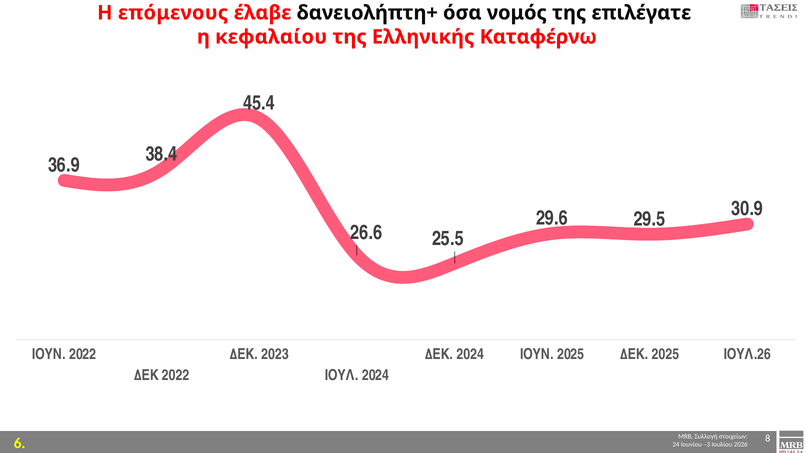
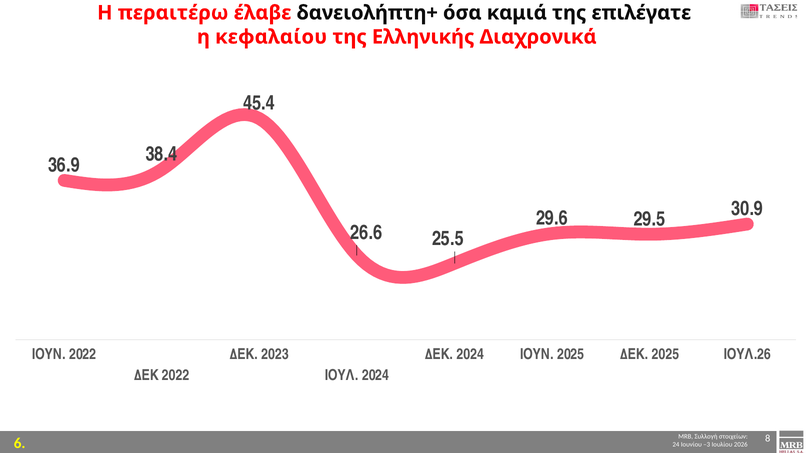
επόμενους: επόμενους -> περαιτέρω (173, 13)
νομός: νομός -> καμιά (517, 13)
Καταφέρνω: Καταφέρνω -> Διαχρονικά (538, 37)
